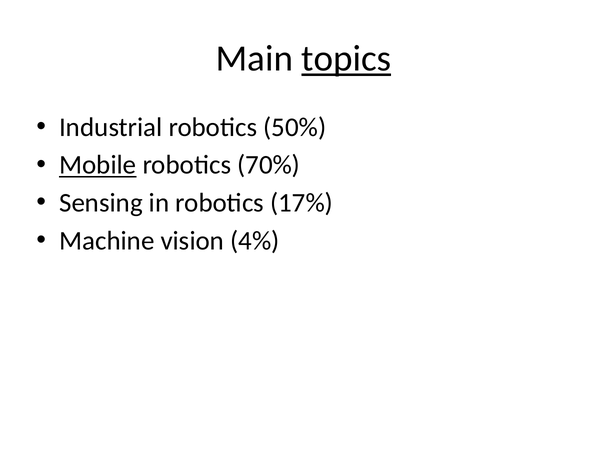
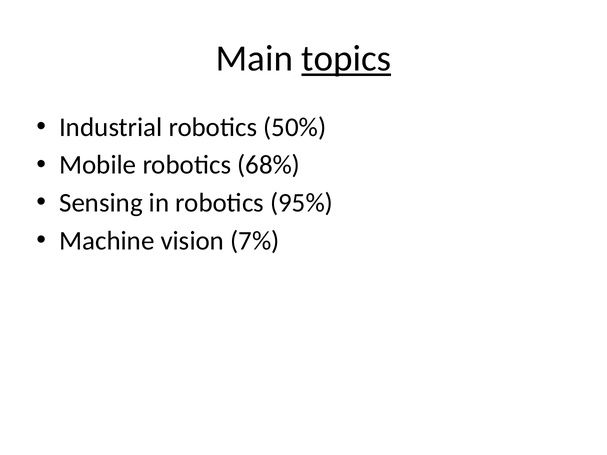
Mobile underline: present -> none (98, 165)
70%: 70% -> 68% (269, 165)
17%: 17% -> 95% (302, 203)
4%: 4% -> 7% (255, 241)
